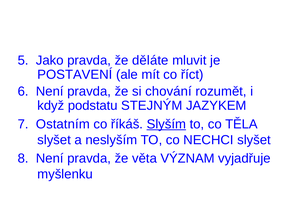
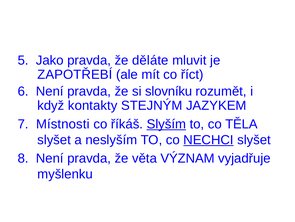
POSTAVENÍ: POSTAVENÍ -> ZAPOTŘEBÍ (75, 74)
chování: chování -> slovníku (169, 91)
podstatu: podstatu -> kontakty (93, 105)
Ostatním: Ostatním -> Místnosti (63, 124)
NECHCI underline: none -> present (208, 140)
